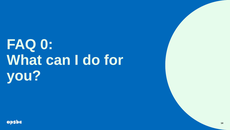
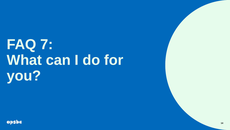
0: 0 -> 7 (47, 44)
